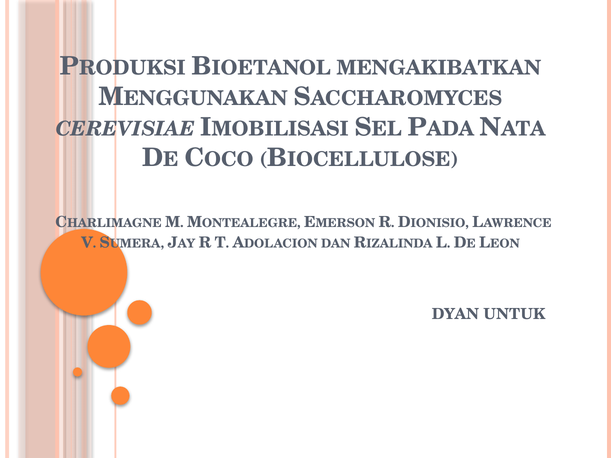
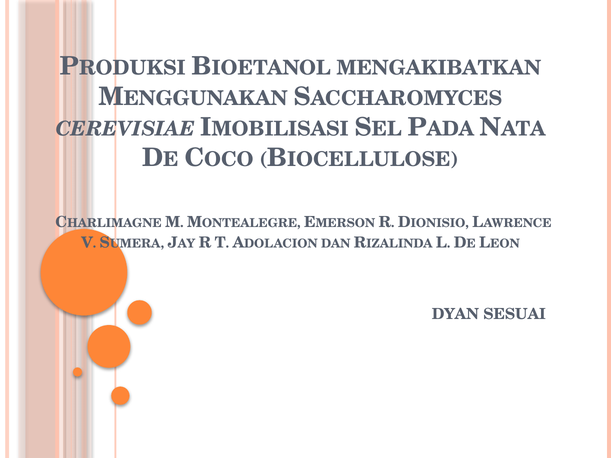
UNTUK: UNTUK -> SESUAI (515, 315)
